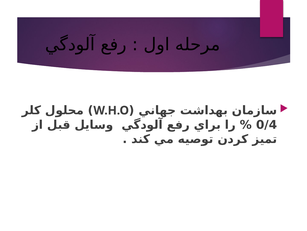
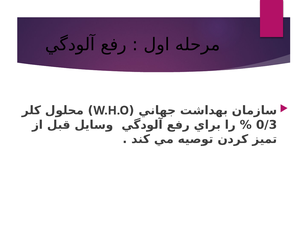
0/4: 0/4 -> 0/3 (267, 124)
